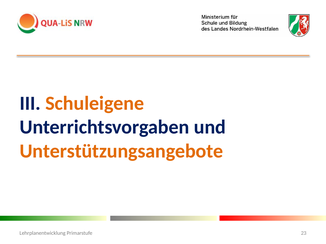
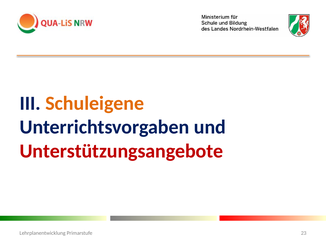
Unterstützungsangebote colour: orange -> red (121, 151)
